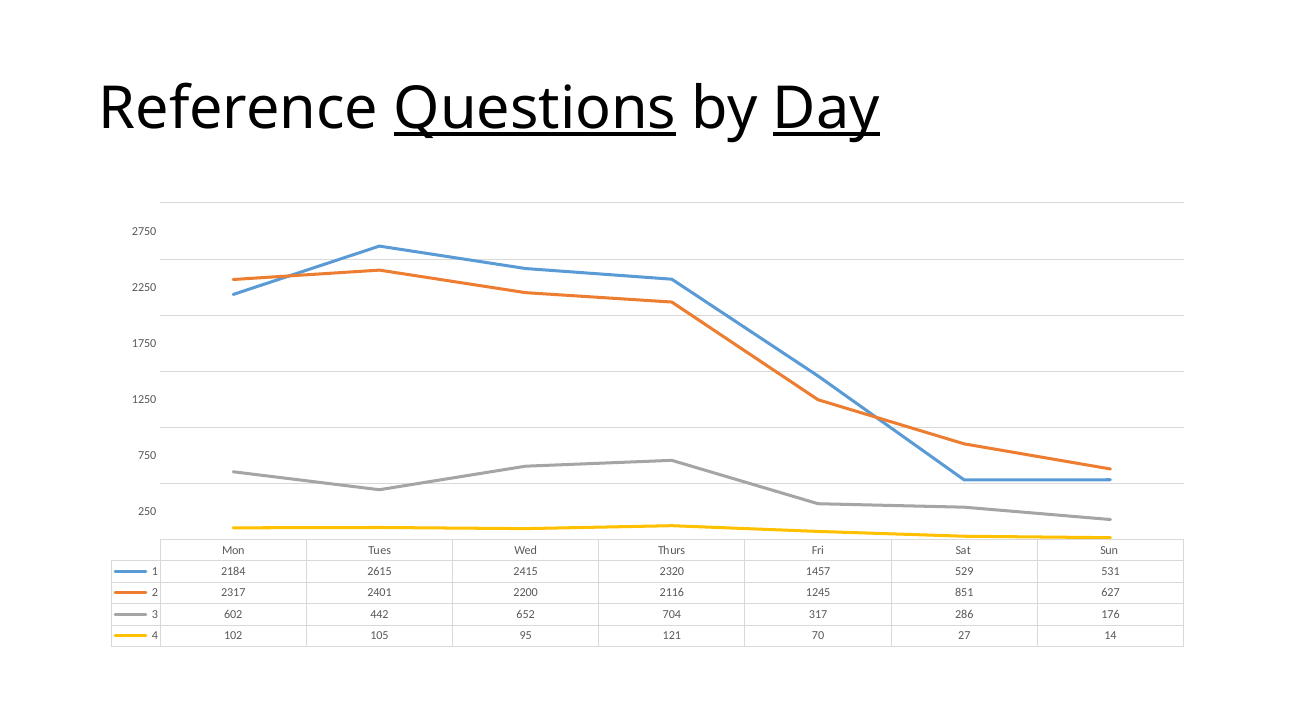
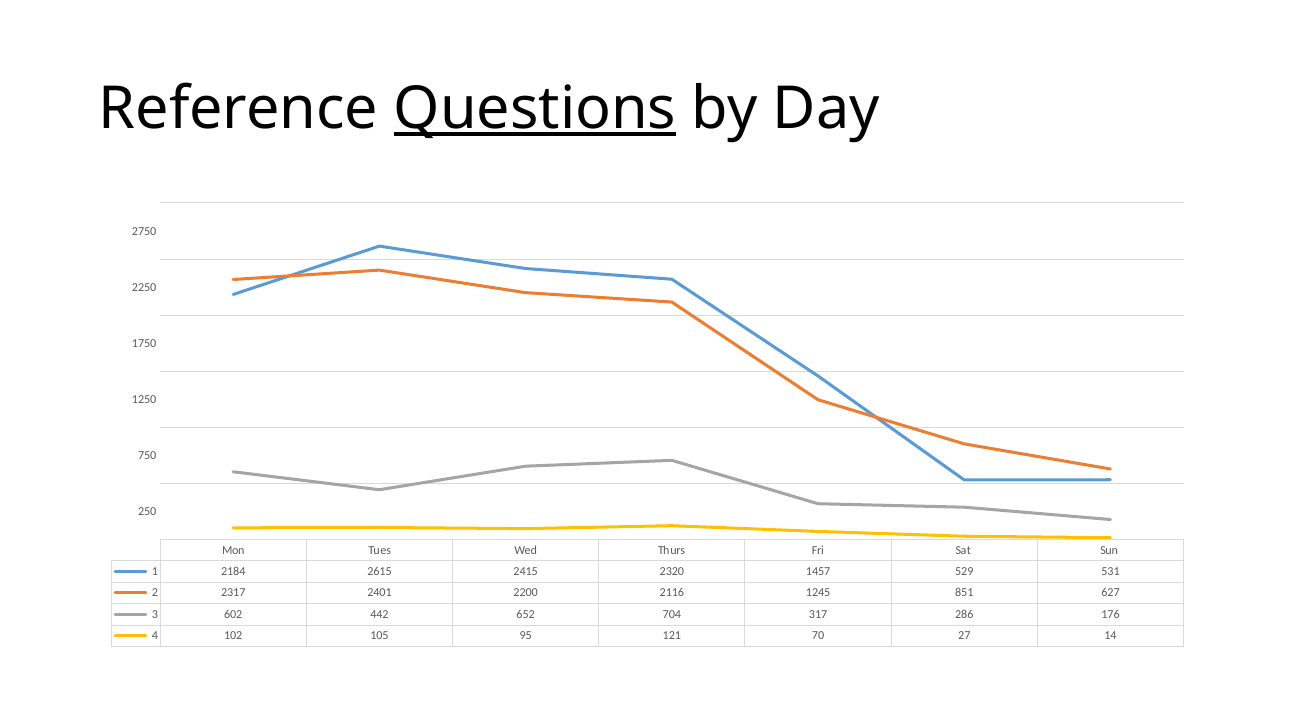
Day underline: present -> none (826, 109)
